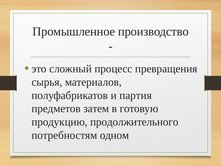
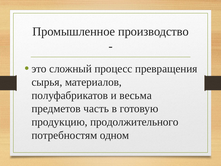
партия: партия -> весьма (136, 95)
затем: затем -> часть (96, 108)
